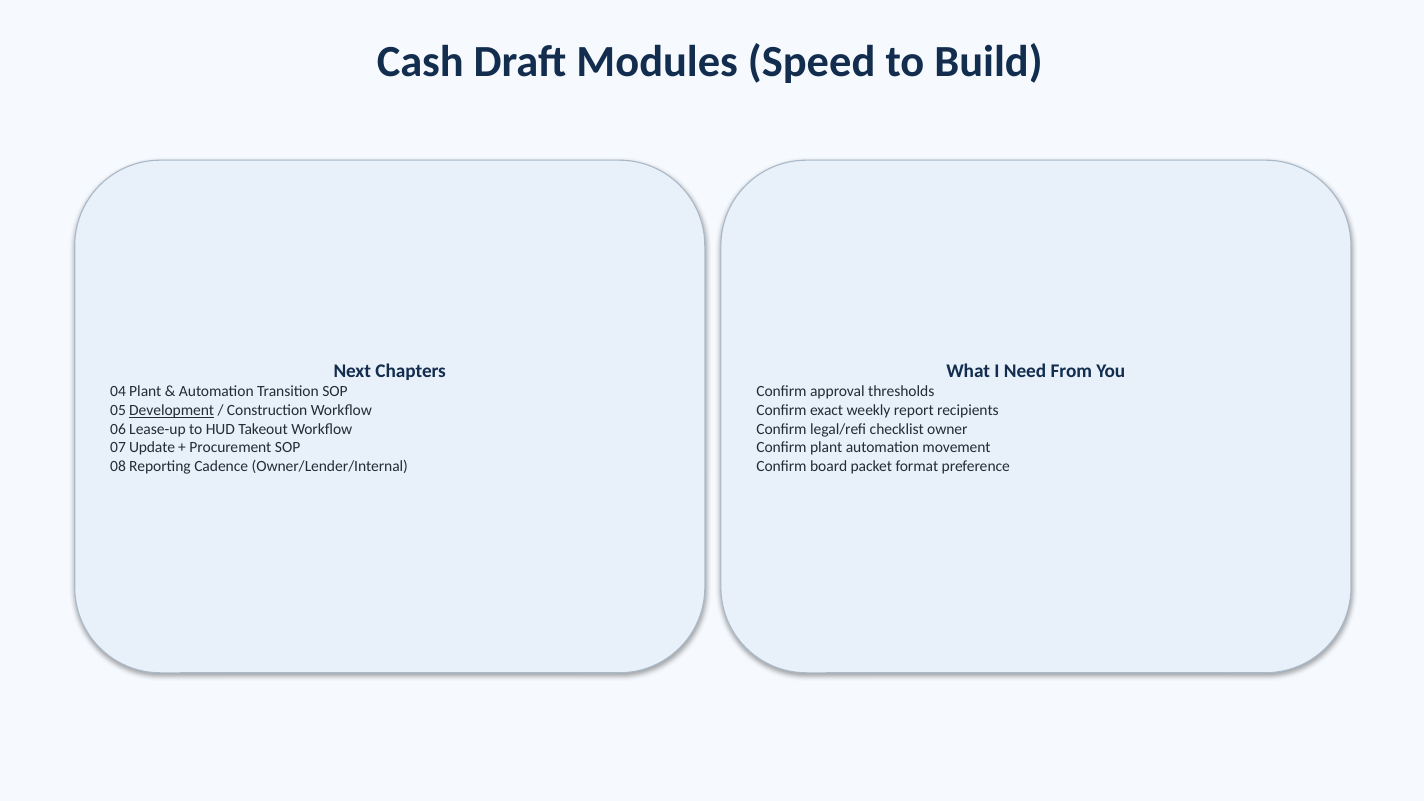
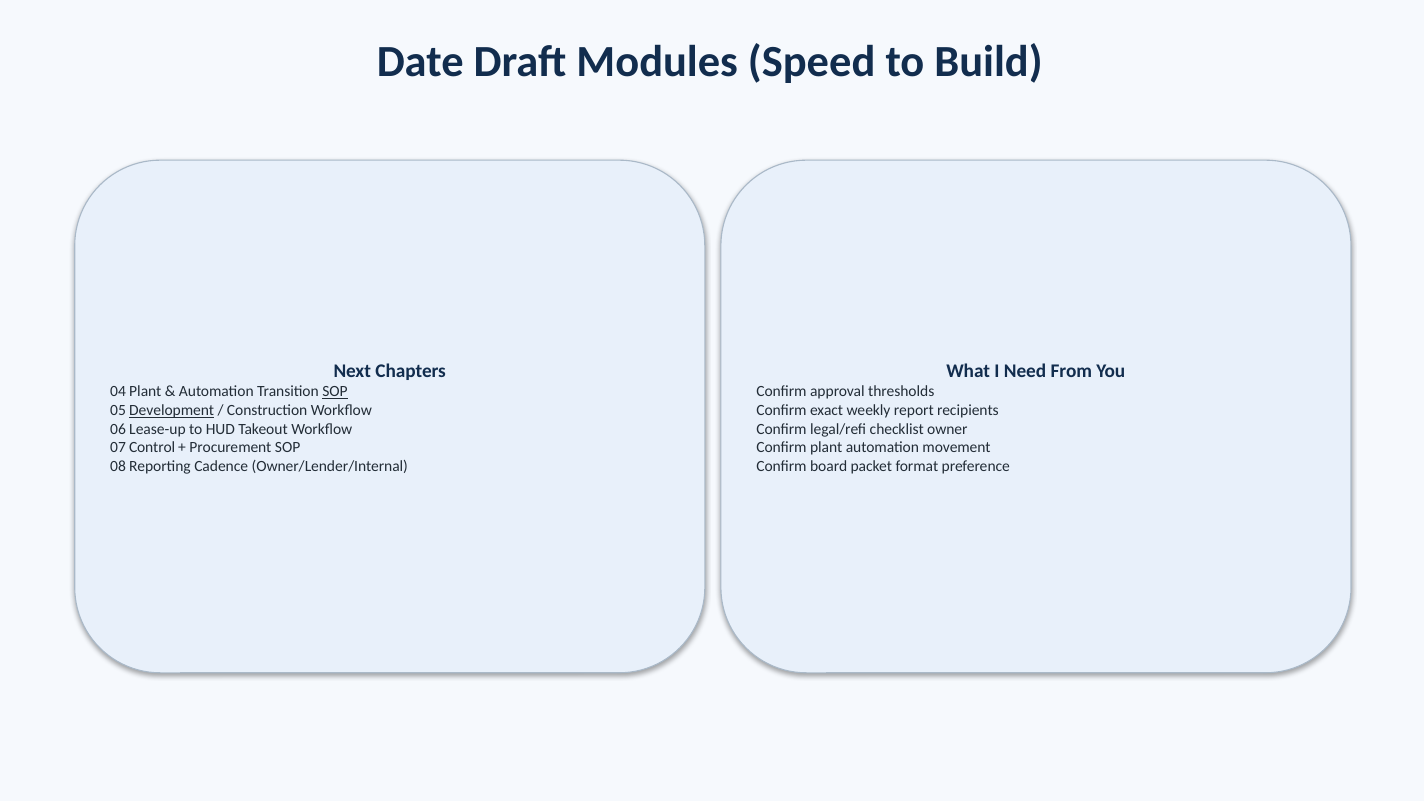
Cash: Cash -> Date (420, 62)
SOP underline: none -> present (335, 392)
Update: Update -> Control (152, 448)
